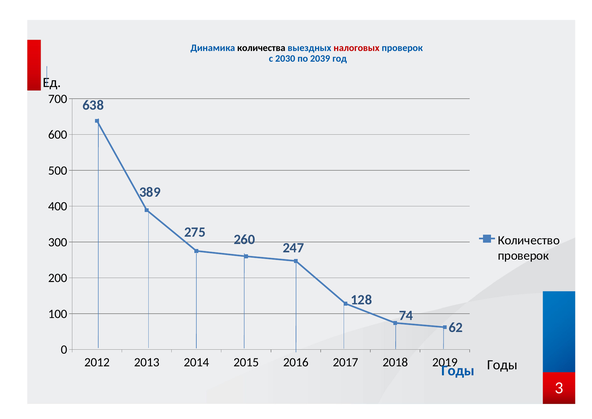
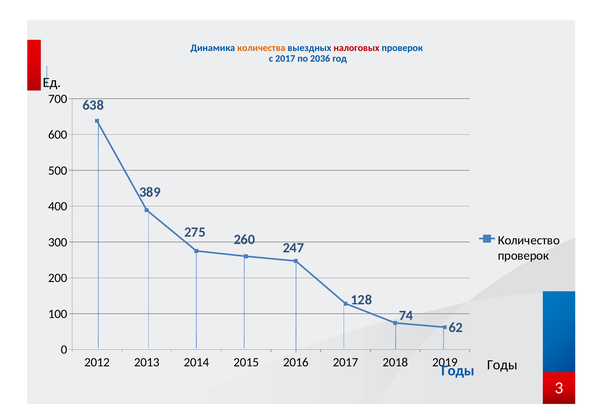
количества colour: black -> orange (261, 48)
с 2030: 2030 -> 2017 (285, 58)
2039: 2039 -> 2036 (320, 58)
